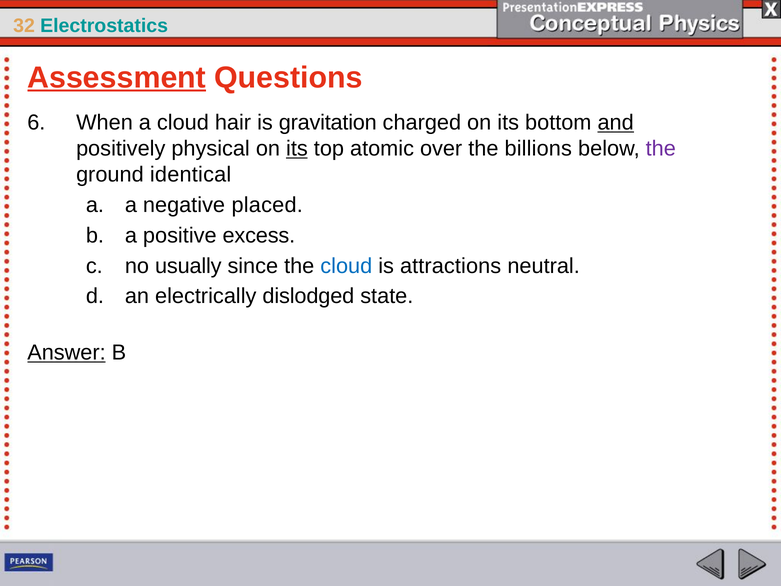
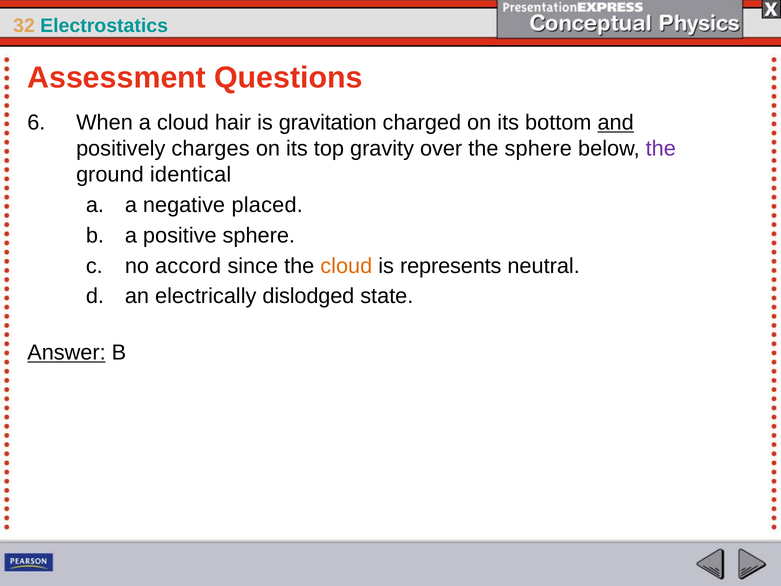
Assessment underline: present -> none (117, 78)
physical: physical -> charges (211, 149)
its underline: present -> none (297, 149)
atomic: atomic -> gravity (382, 149)
the billions: billions -> sphere (538, 149)
positive excess: excess -> sphere (259, 235)
usually: usually -> accord (188, 266)
cloud colour: blue -> orange (346, 266)
attractions: attractions -> represents (451, 266)
